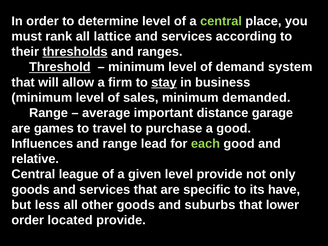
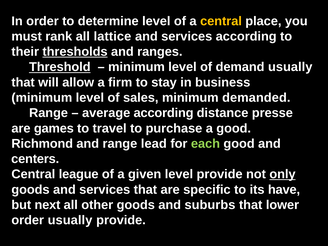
central colour: light green -> yellow (221, 21)
demand system: system -> usually (290, 67)
stay underline: present -> none (164, 82)
average important: important -> according (164, 113)
garage: garage -> presse (272, 113)
Influences: Influences -> Richmond (42, 144)
relative: relative -> centers (35, 159)
only underline: none -> present (283, 174)
less: less -> next (47, 205)
order located: located -> usually (70, 220)
